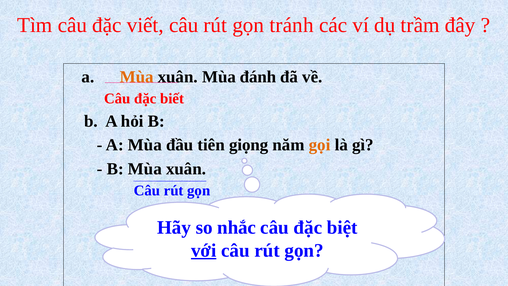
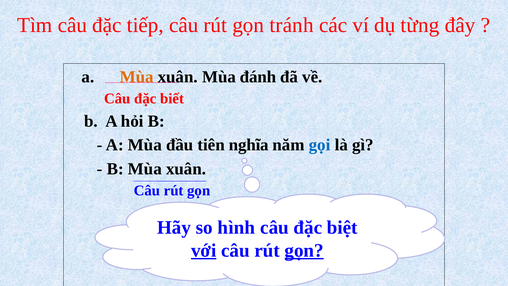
viết: viết -> tiếp (145, 25)
trầm: trầm -> từng (420, 25)
giọng: giọng -> nghĩa (249, 145)
gọi colour: orange -> blue (320, 145)
nhắc: nhắc -> hình (236, 227)
gọn underline: none -> present (304, 250)
